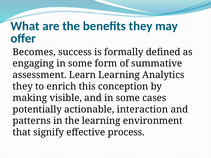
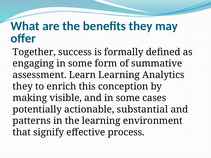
Becomes: Becomes -> Together (34, 52)
interaction: interaction -> substantial (142, 110)
